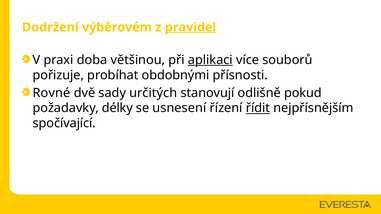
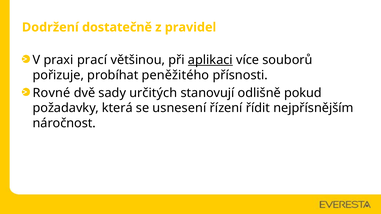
výběrovém: výběrovém -> dostatečně (117, 27)
pravidel underline: present -> none (191, 27)
doba: doba -> prací (92, 60)
obdobnými: obdobnými -> peněžitého (175, 75)
délky: délky -> která (117, 108)
řídit underline: present -> none (258, 108)
spočívající: spočívající -> náročnost (64, 123)
